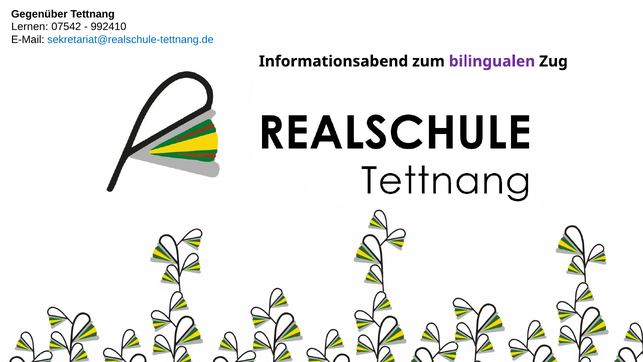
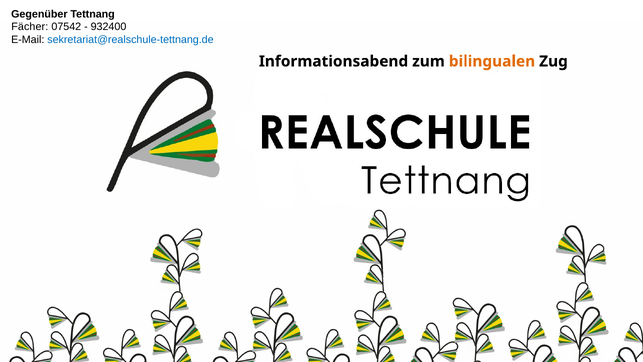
Lernen: Lernen -> Fächer (30, 27)
992410: 992410 -> 932400 (108, 27)
bilingualen colour: purple -> orange (492, 61)
